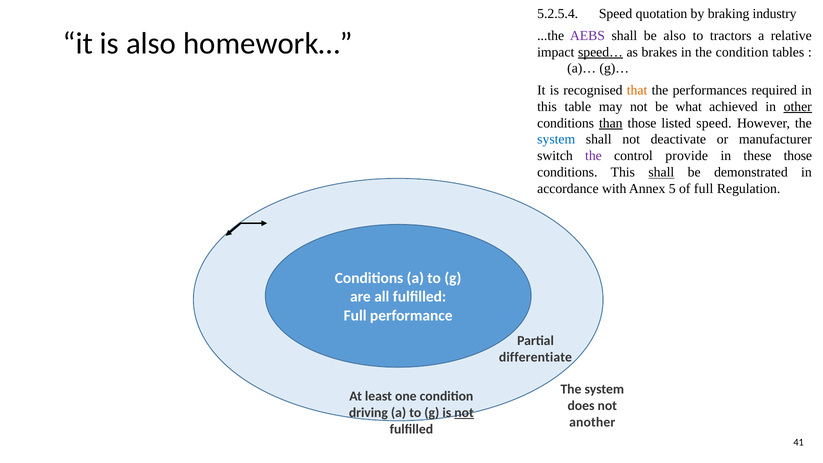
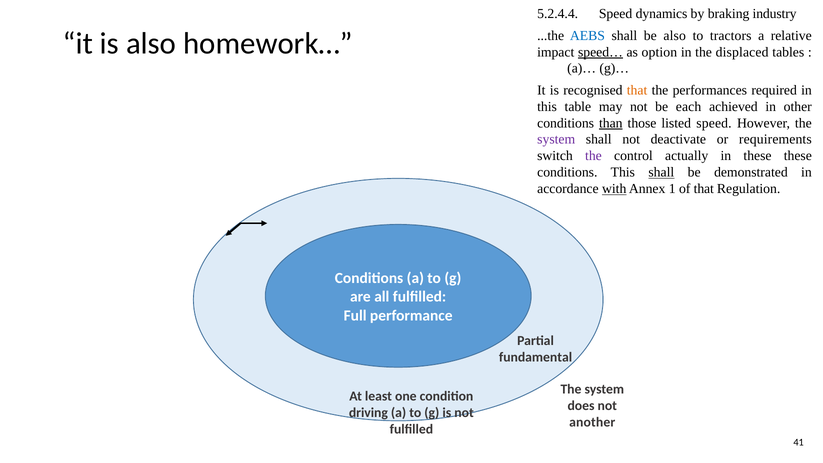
5.2.5.4: 5.2.5.4 -> 5.2.4.4 (558, 14)
quotation: quotation -> dynamics (662, 14)
AEBS colour: purple -> blue (587, 36)
brakes: brakes -> option (659, 52)
the condition: condition -> displaced (742, 52)
what: what -> each (689, 107)
other underline: present -> none (798, 107)
system colour: blue -> purple (556, 139)
manufacturer: manufacturer -> requirements (775, 139)
provide: provide -> actually (687, 156)
these those: those -> these (798, 156)
with underline: none -> present (614, 189)
5: 5 -> 1 (672, 189)
of full: full -> that (704, 189)
differentiate: differentiate -> fundamental (536, 357)
not underline: present -> none (464, 413)
